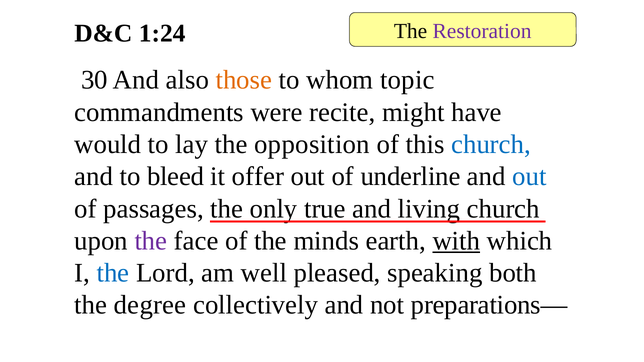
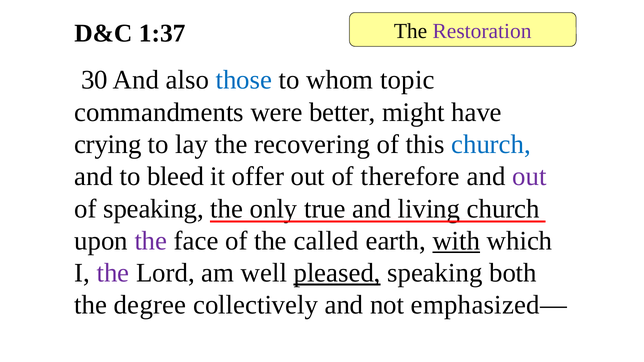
1:24: 1:24 -> 1:37 (162, 34)
those colour: orange -> blue (244, 80)
recite: recite -> better (342, 112)
would: would -> crying (108, 144)
opposition: opposition -> recovering (312, 144)
underline: underline -> therefore (410, 177)
out colour: blue -> purple (529, 177)
of passages: passages -> speaking (154, 209)
minds: minds -> called (326, 241)
the colour: blue -> purple (113, 273)
pleased underline: none -> present (337, 273)
preparations—: preparations— -> emphasized— (489, 305)
